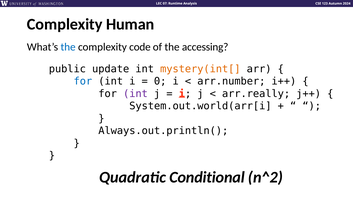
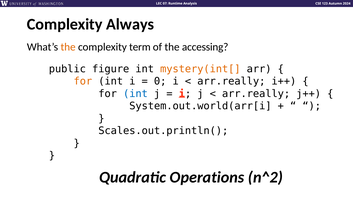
Human: Human -> Always (130, 24)
the colour: blue -> orange (68, 47)
code: code -> term (140, 47)
update: update -> figure (111, 69)
for colour: blue -> orange (83, 81)
arr.number: arr.number -> arr.really (231, 81)
int colour: purple -> blue (135, 93)
Always.out.println(: Always.out.println( -> Scales.out.println( (163, 131)
Conditional: Conditional -> Operations (207, 177)
